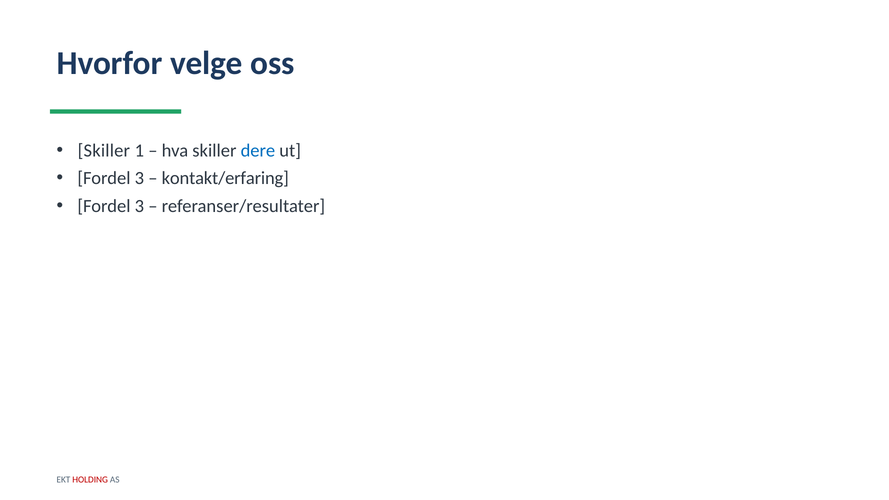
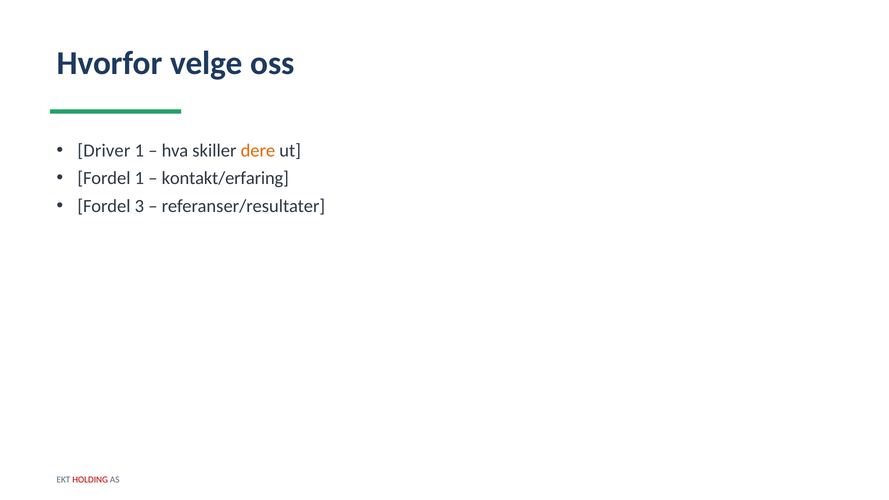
Skiller: Skiller -> Driver (104, 151)
dere colour: blue -> orange (258, 151)
3: 3 -> 1 (139, 178)
